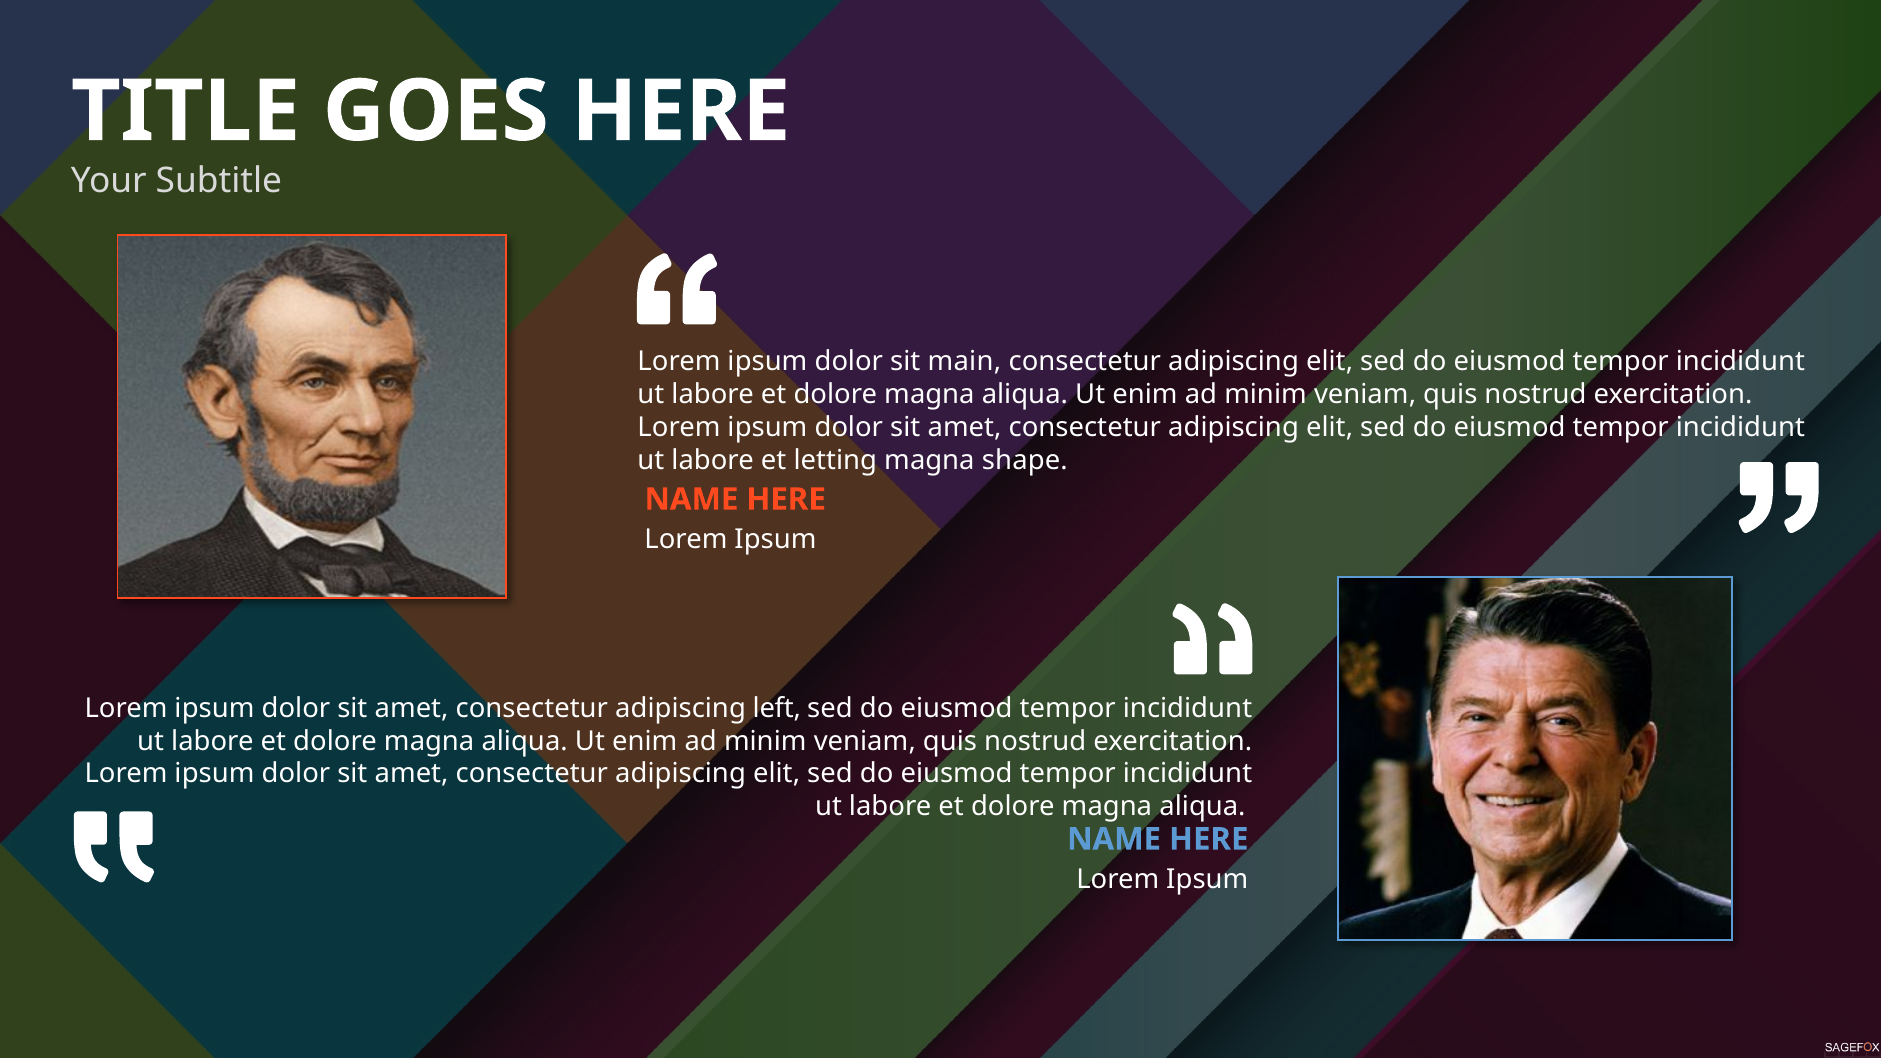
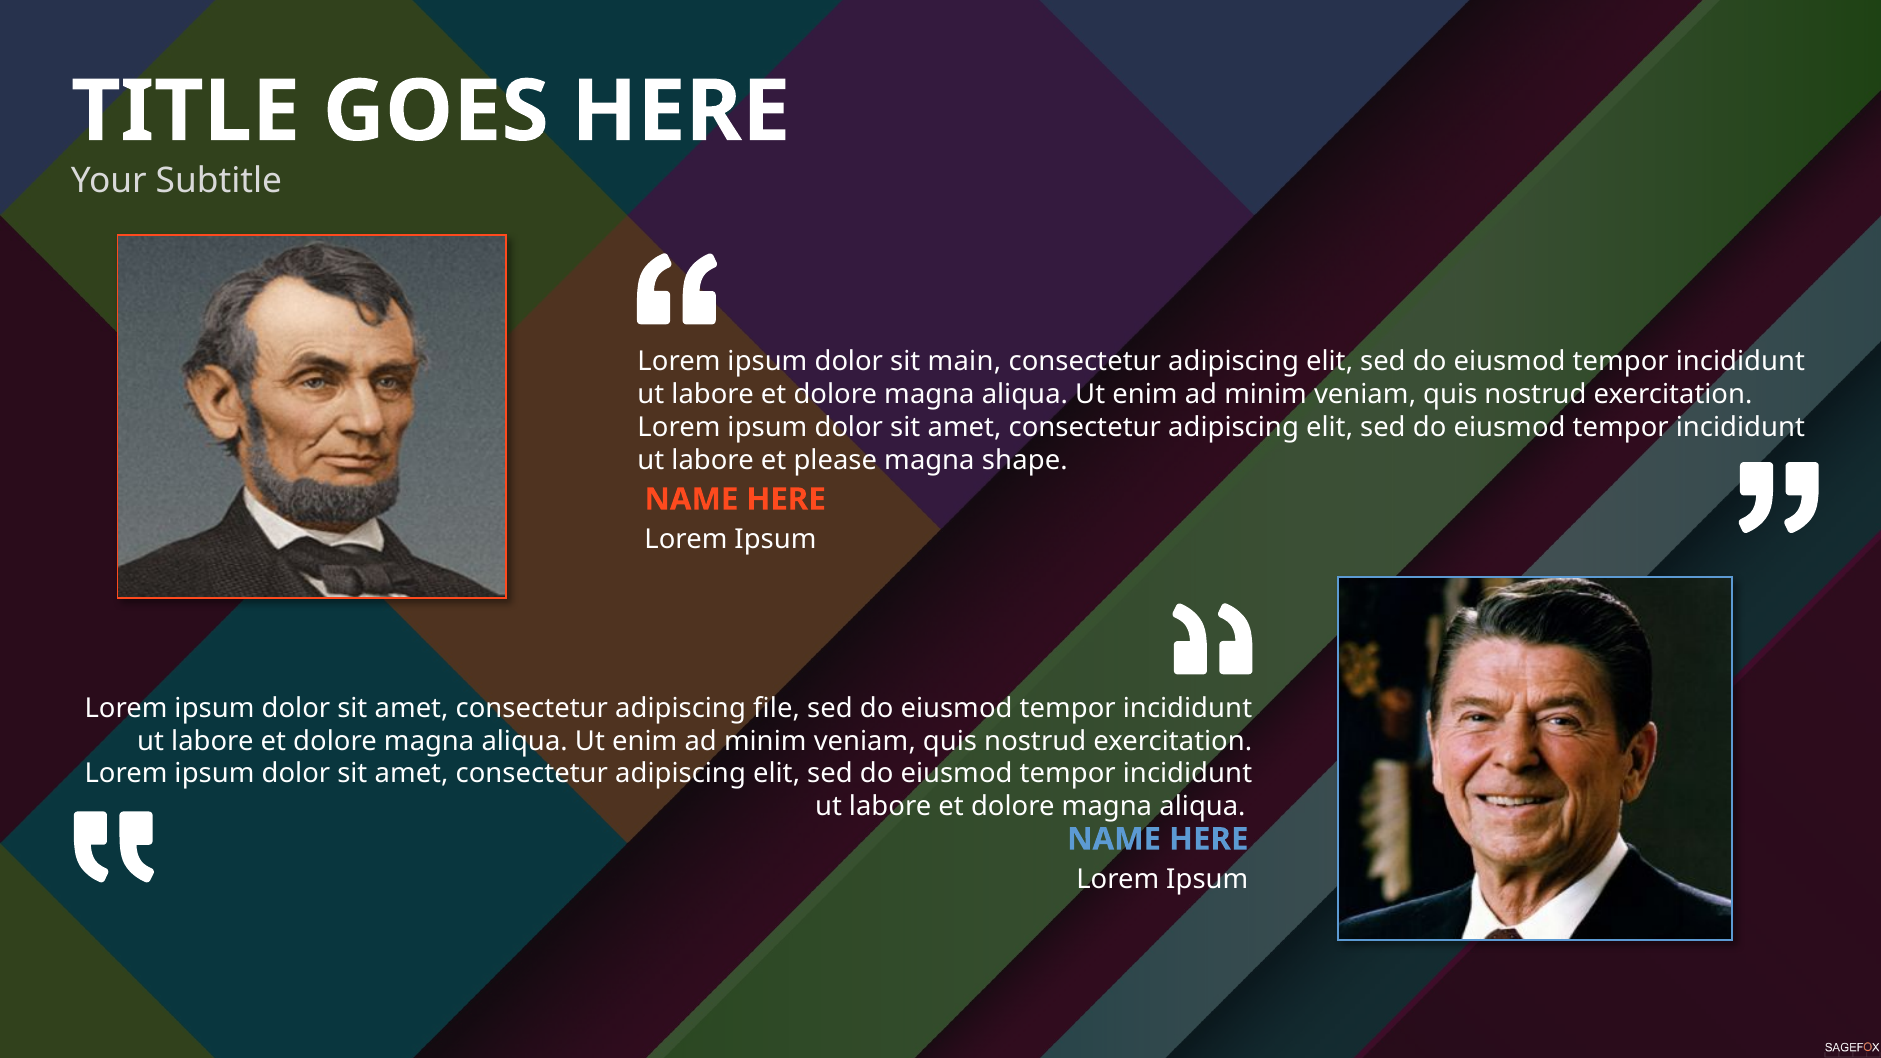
letting: letting -> please (835, 460)
left: left -> file (777, 708)
